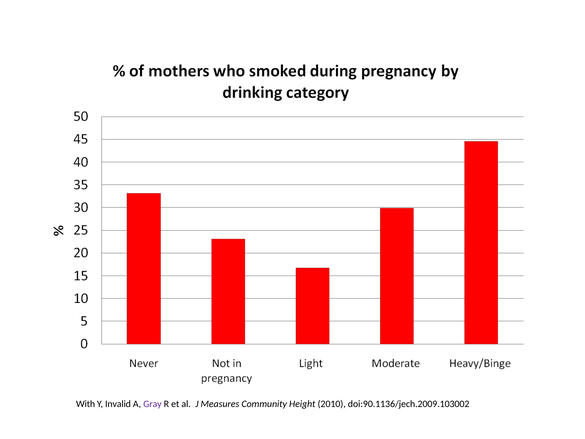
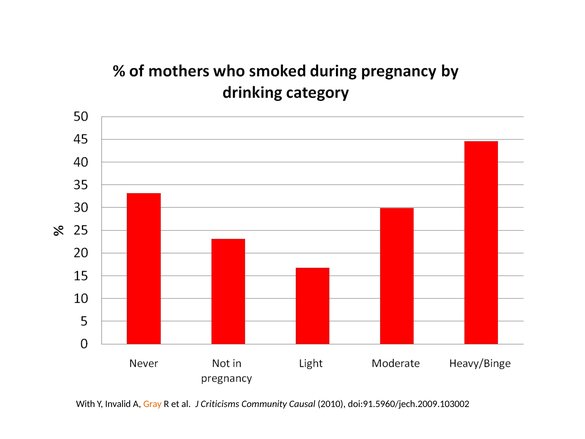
Gray colour: purple -> orange (152, 404)
Measures: Measures -> Criticisms (220, 404)
Height: Height -> Causal (302, 404)
doi:90.1136/jech.2009.103002: doi:90.1136/jech.2009.103002 -> doi:91.5960/jech.2009.103002 (409, 404)
